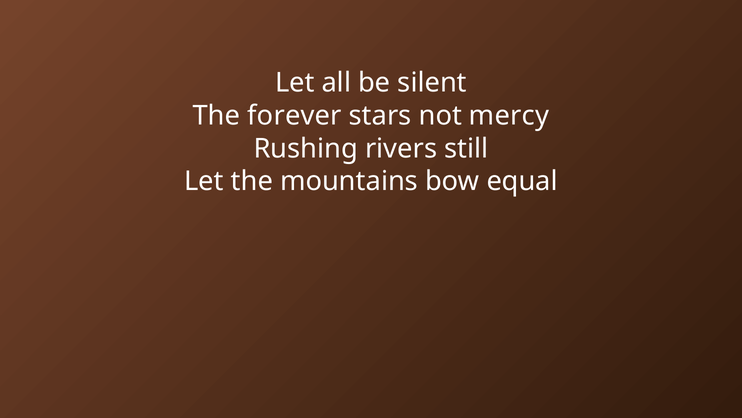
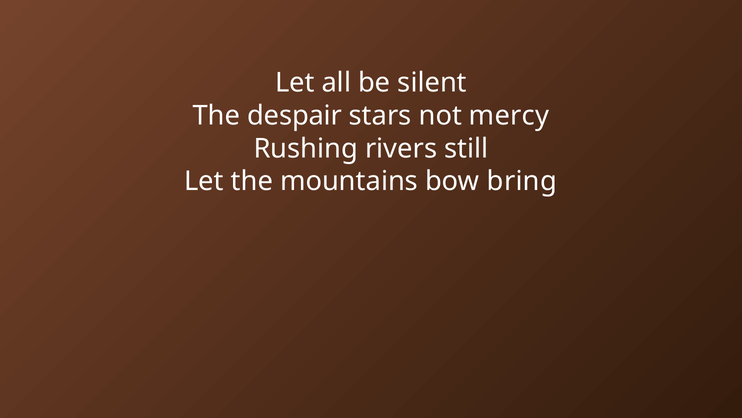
forever: forever -> despair (295, 115)
equal: equal -> bring (522, 181)
